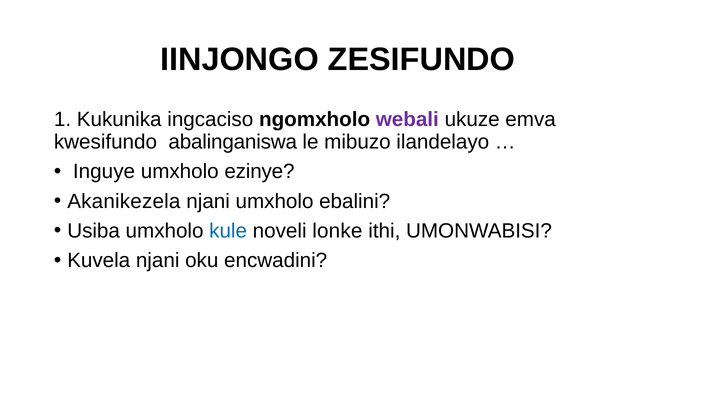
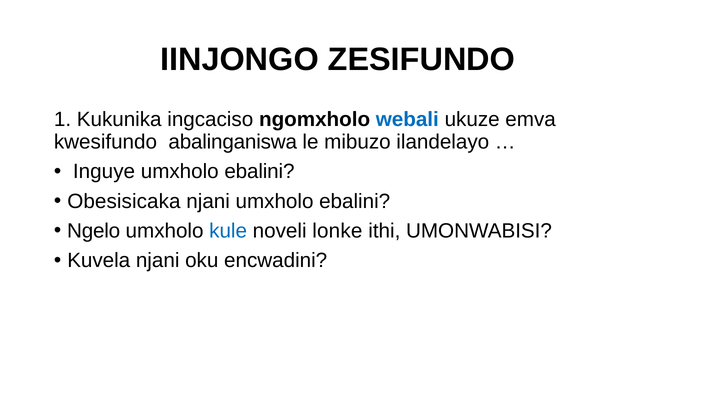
webali colour: purple -> blue (407, 120)
ezinye: ezinye -> ebalini (259, 172)
Akanikezela: Akanikezela -> Obesisicaka (124, 201)
Usiba: Usiba -> Ngelo (94, 231)
